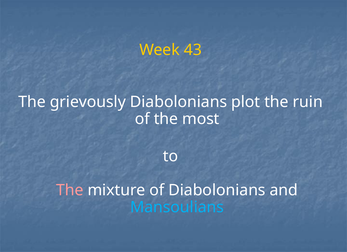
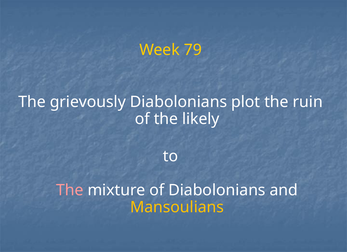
43: 43 -> 79 (193, 50)
most: most -> likely (201, 119)
Mansoulians colour: light blue -> yellow (177, 208)
